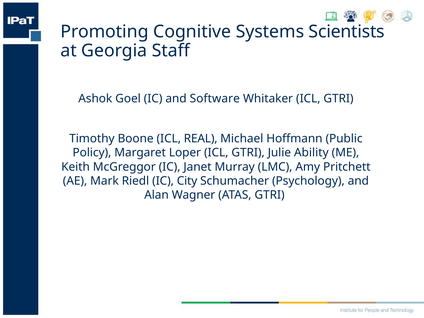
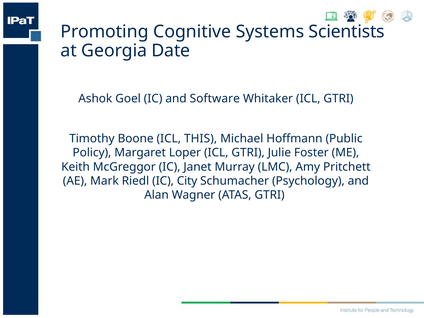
Staff: Staff -> Date (171, 51)
REAL: REAL -> THIS (201, 139)
Ability: Ability -> Foster (311, 153)
